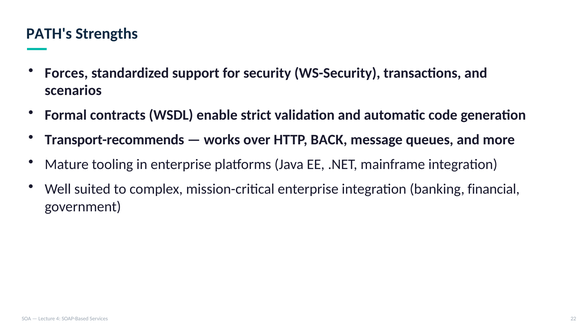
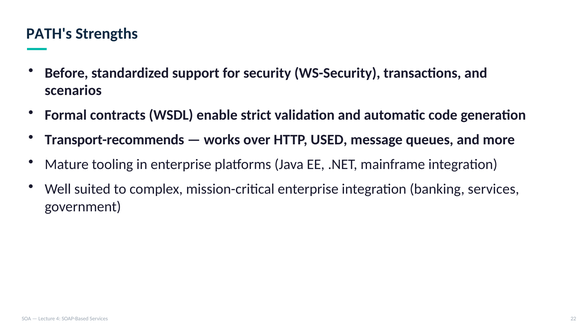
Forces: Forces -> Before (66, 73)
BACK: BACK -> USED (329, 140)
banking financial: financial -> services (494, 189)
